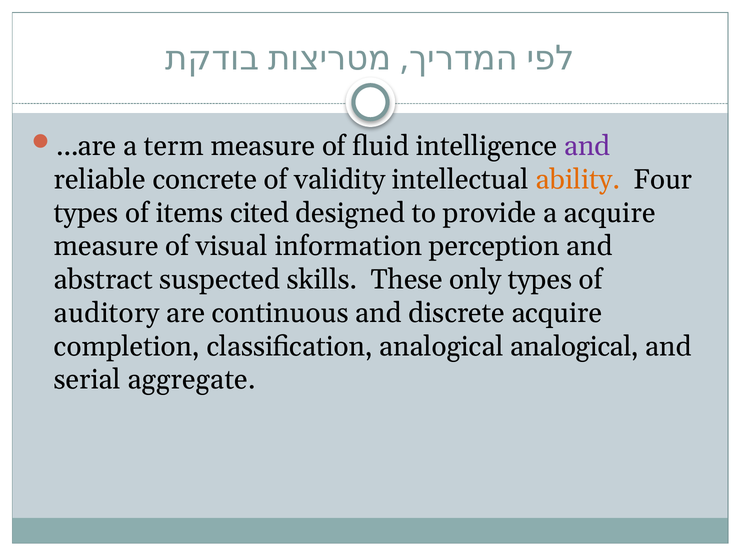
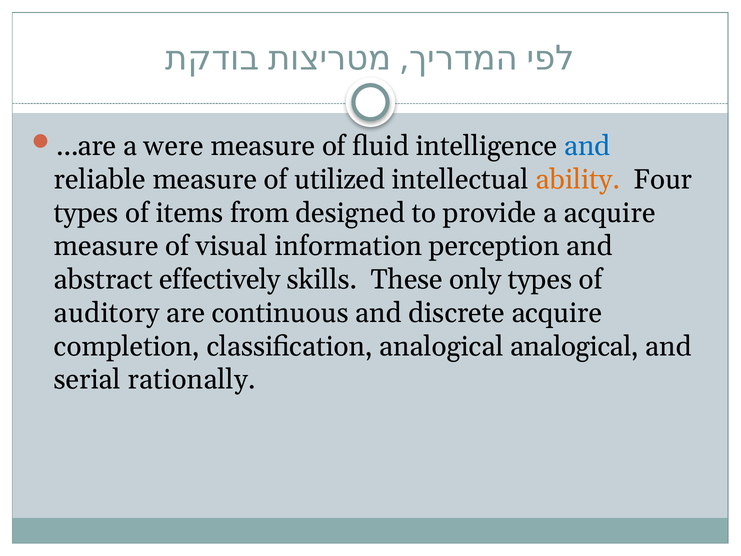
term: term -> were (174, 146)
and colour: purple -> blue (587, 146)
reliable concrete: concrete -> measure (205, 179)
validity: validity -> utilized (340, 179)
cited: cited -> from (260, 213)
suspected: suspected -> effectively (220, 280)
aggregate: aggregate -> rationally (192, 380)
